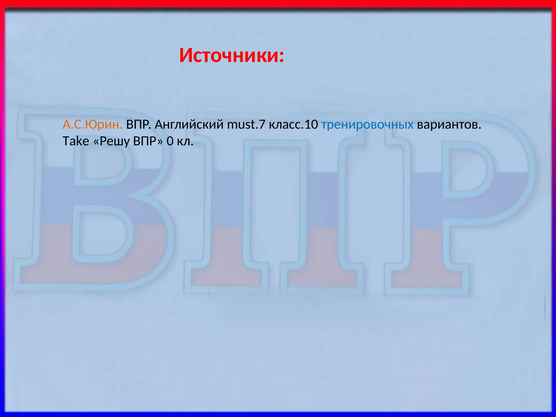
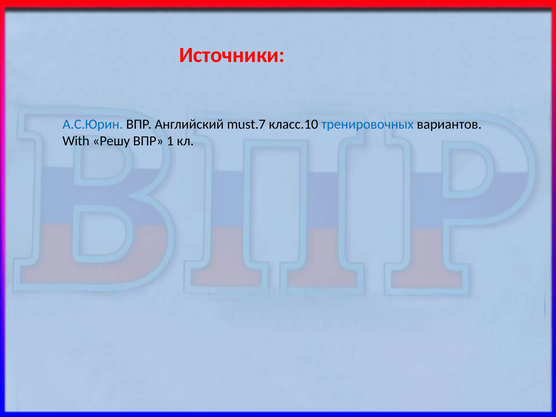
А.С.Юрин colour: orange -> blue (93, 124)
Take: Take -> With (76, 141)
0: 0 -> 1 (170, 141)
